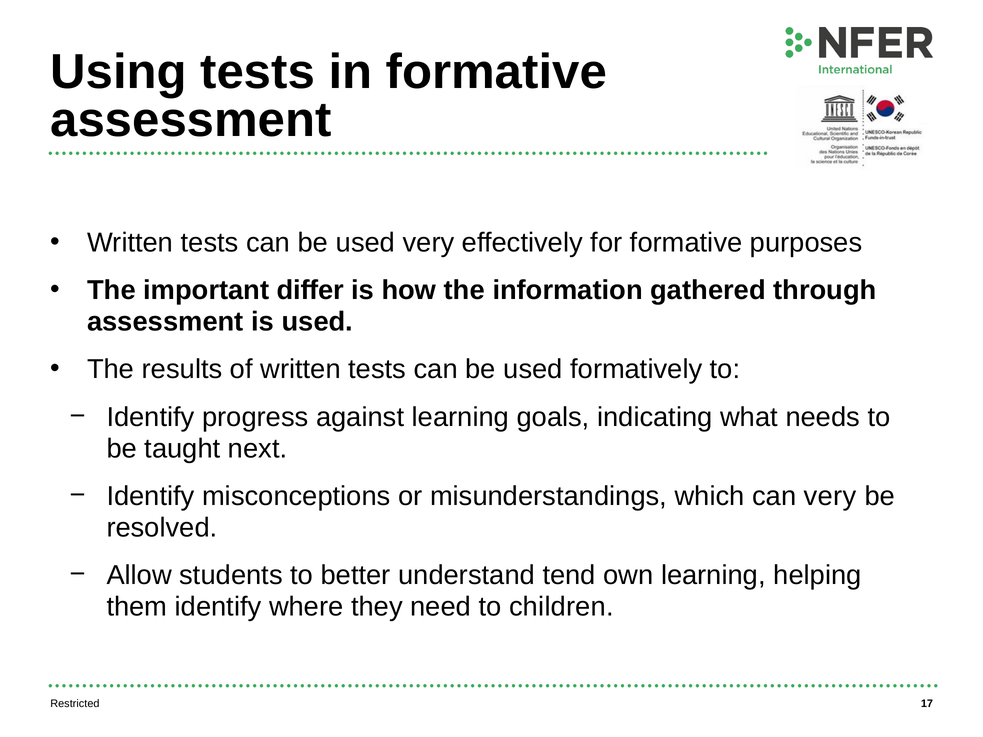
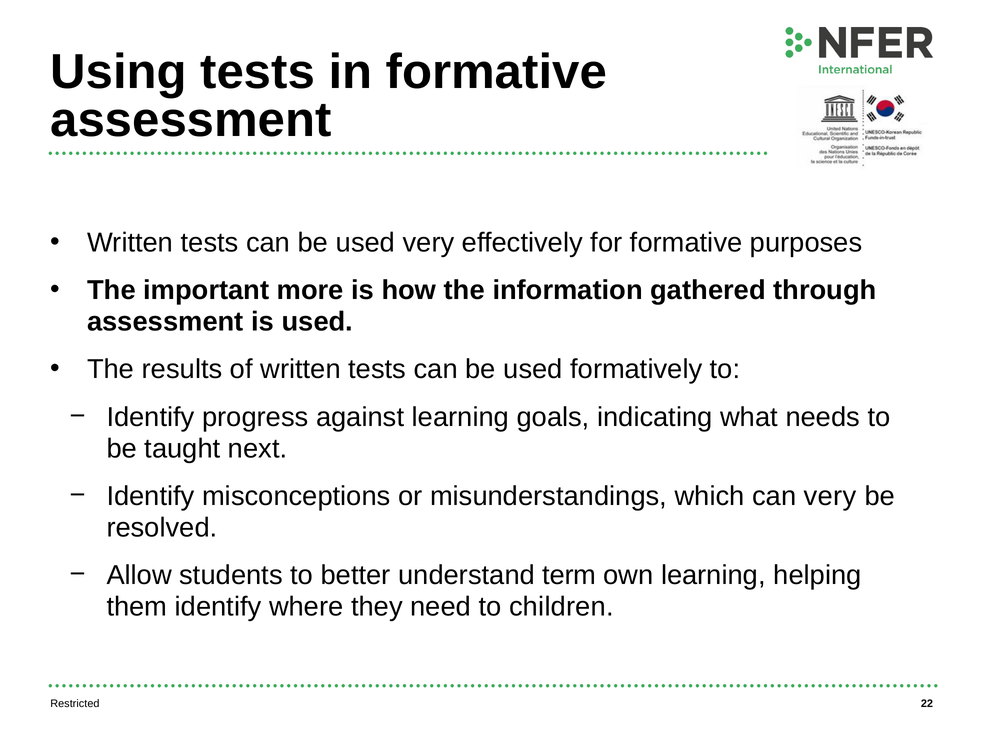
differ: differ -> more (310, 290)
tend: tend -> term (569, 576)
17: 17 -> 22 (927, 704)
